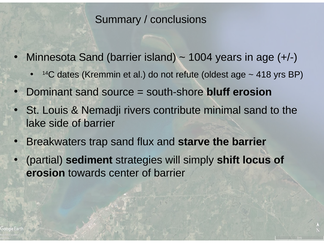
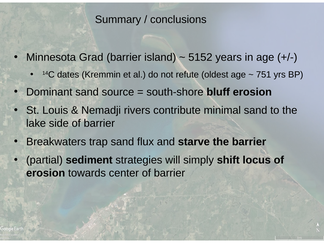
Minnesota Sand: Sand -> Grad (91, 57)
1004: 1004 -> 5152 (200, 57)
418: 418 -> 751 (264, 75)
